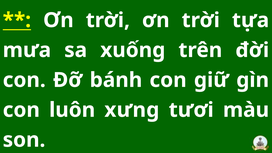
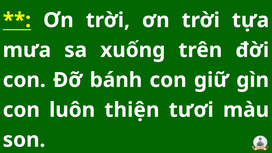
xưng: xưng -> thiện (132, 110)
